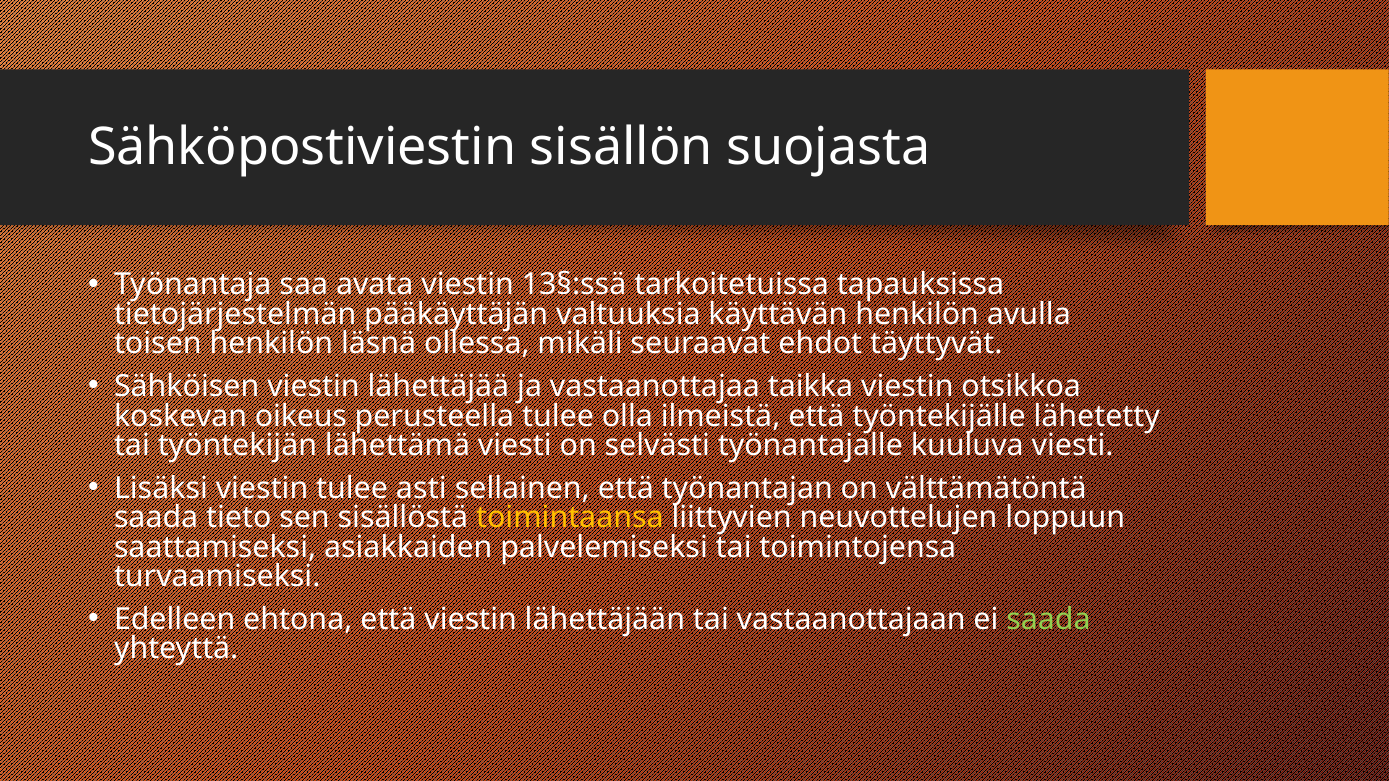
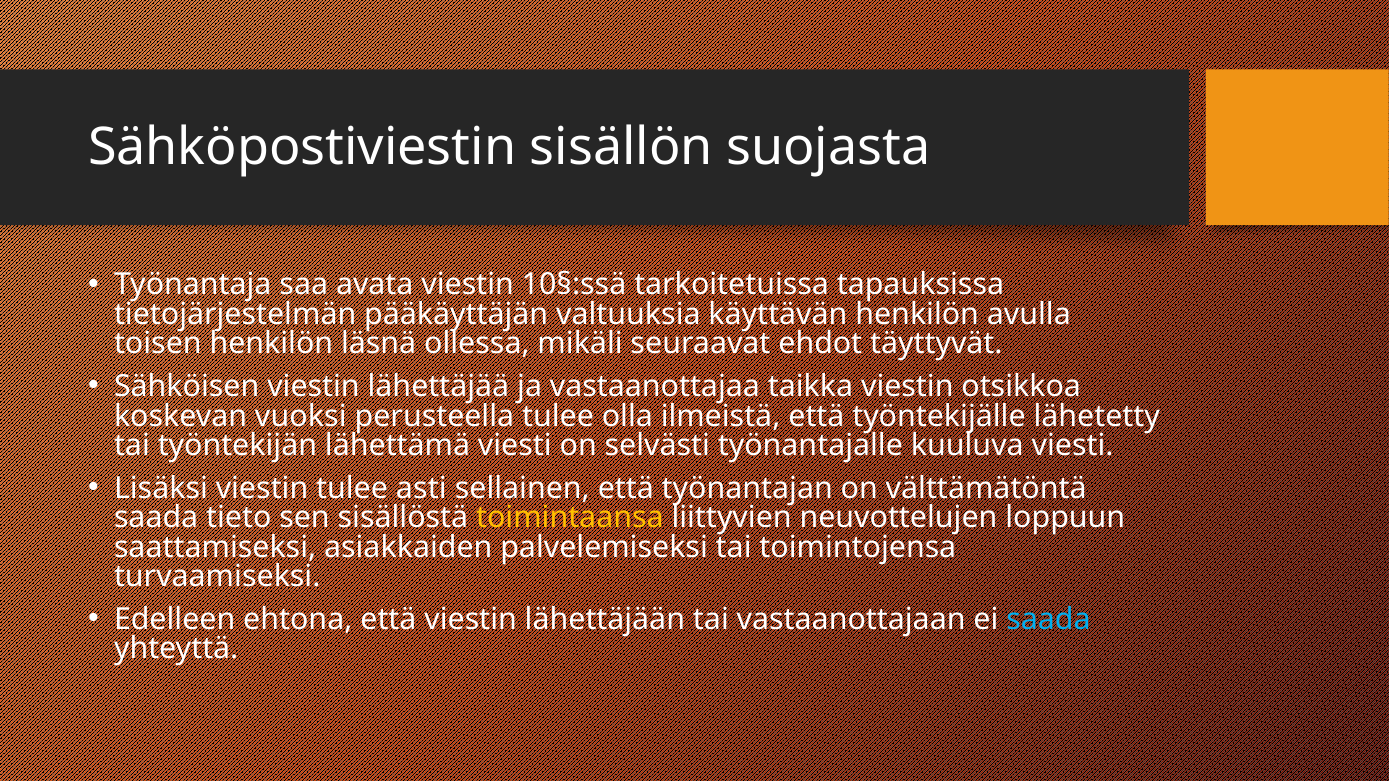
13§:ssä: 13§:ssä -> 10§:ssä (574, 285)
oikeus: oikeus -> vuoksi (301, 416)
saada colour: light green -> light blue (1049, 619)
